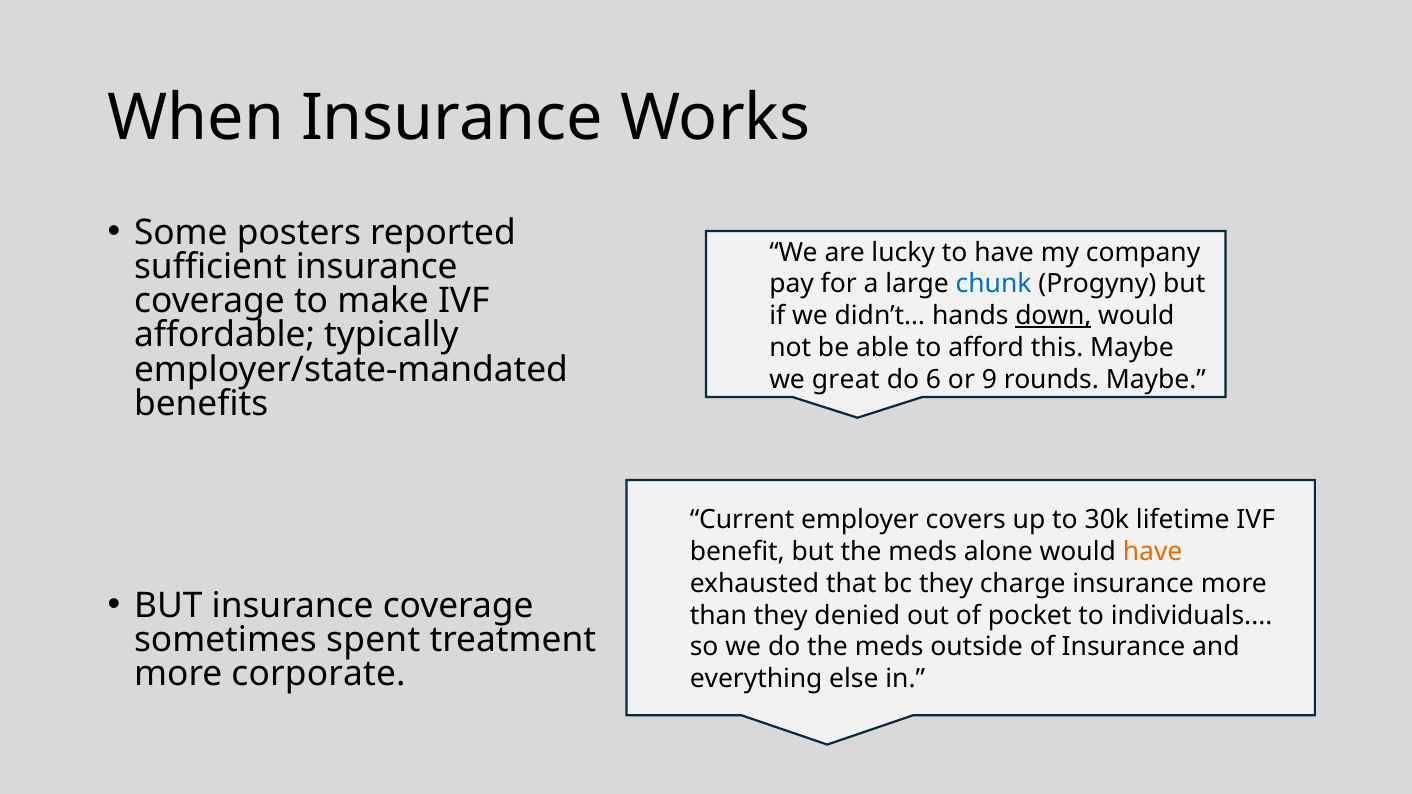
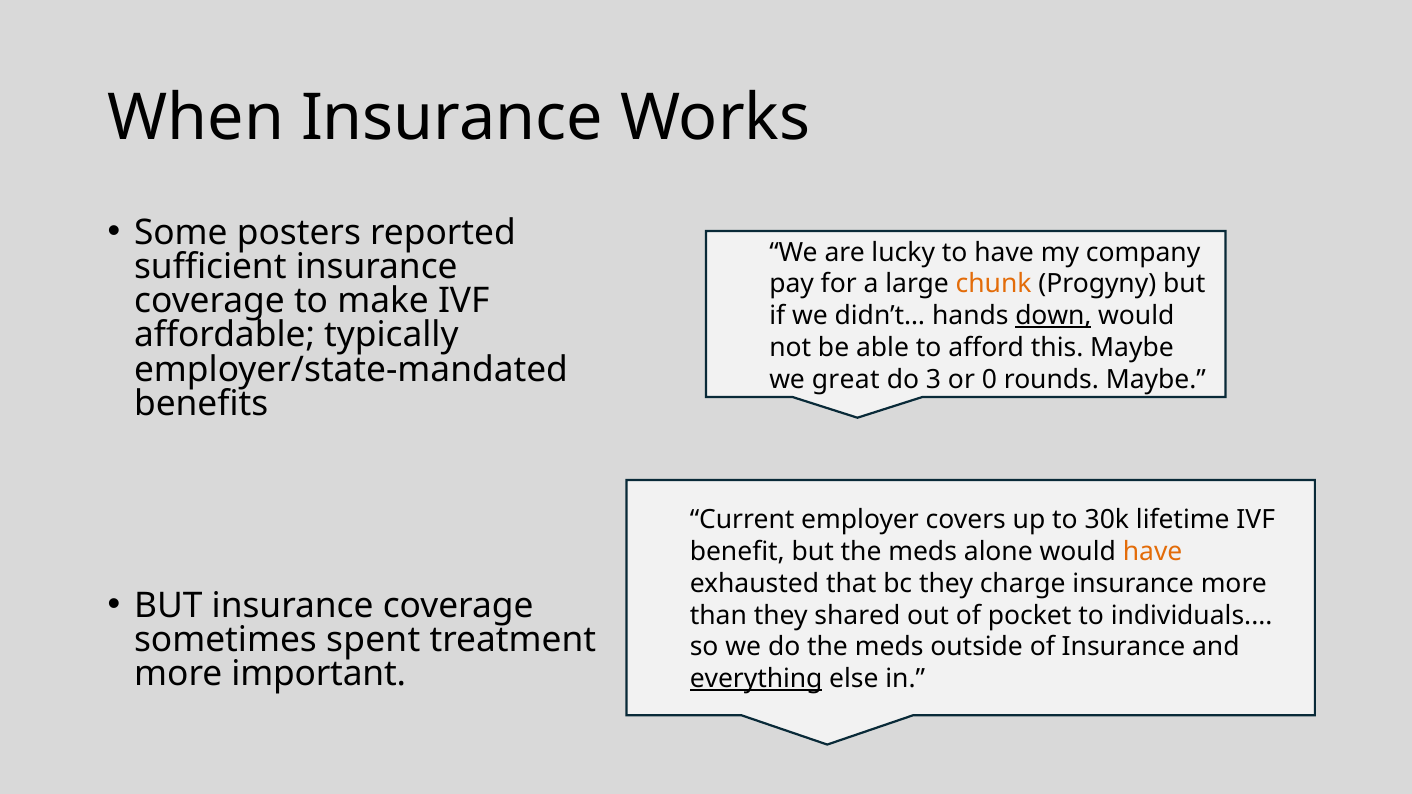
chunk colour: blue -> orange (994, 284)
6: 6 -> 3 (934, 380)
9: 9 -> 0 (989, 380)
denied: denied -> shared (857, 615)
corporate: corporate -> important (319, 674)
everything underline: none -> present (756, 679)
